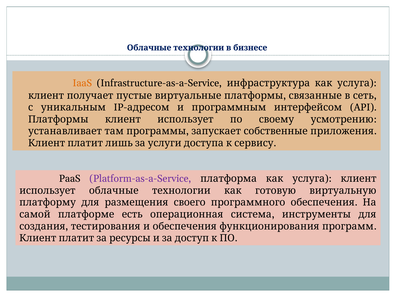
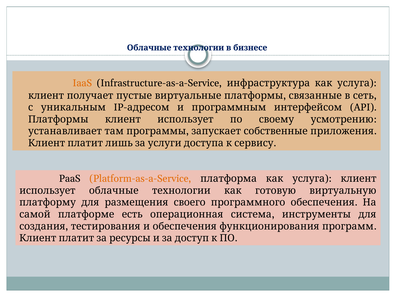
Platform-as-a-Service colour: purple -> orange (140, 179)
